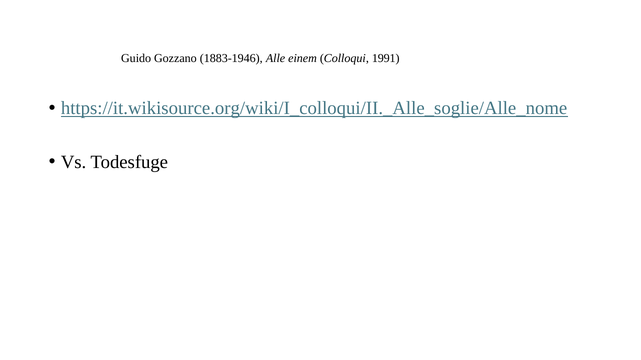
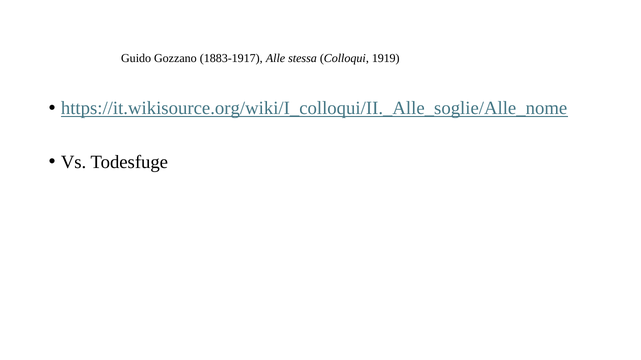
1883-1946: 1883-1946 -> 1883-1917 (231, 58)
einem: einem -> stessa (303, 58)
1991: 1991 -> 1919 (386, 58)
